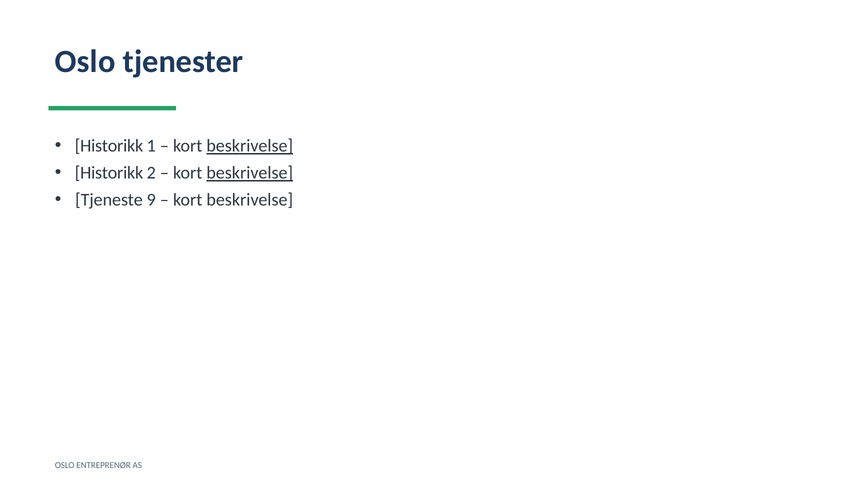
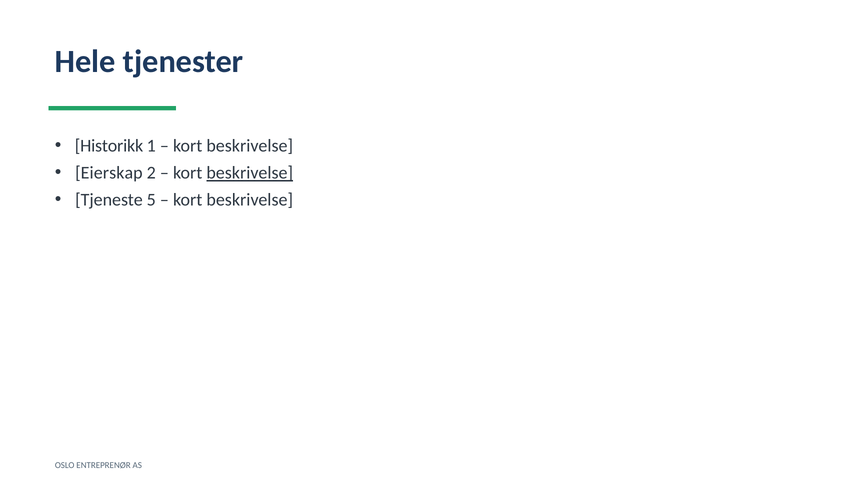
Oslo: Oslo -> Hele (85, 62)
beskrivelse underline: present -> none (250, 146)
Historikk: Historikk -> Eierskap (109, 173)
9: 9 -> 5 (151, 200)
